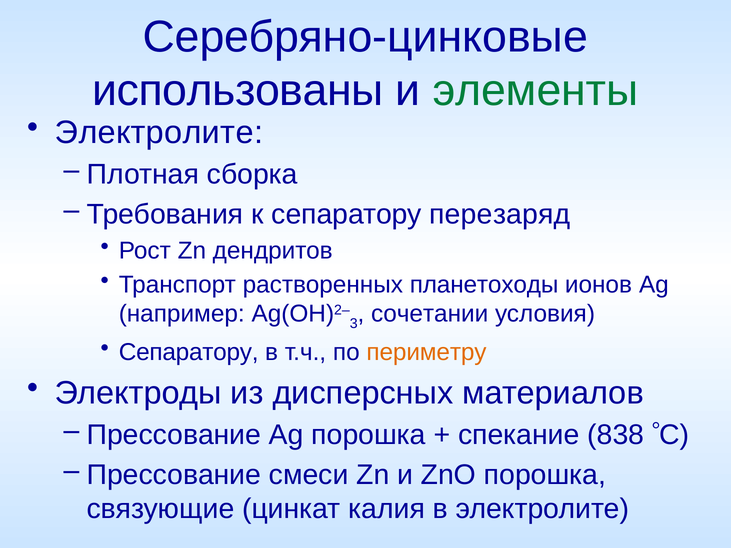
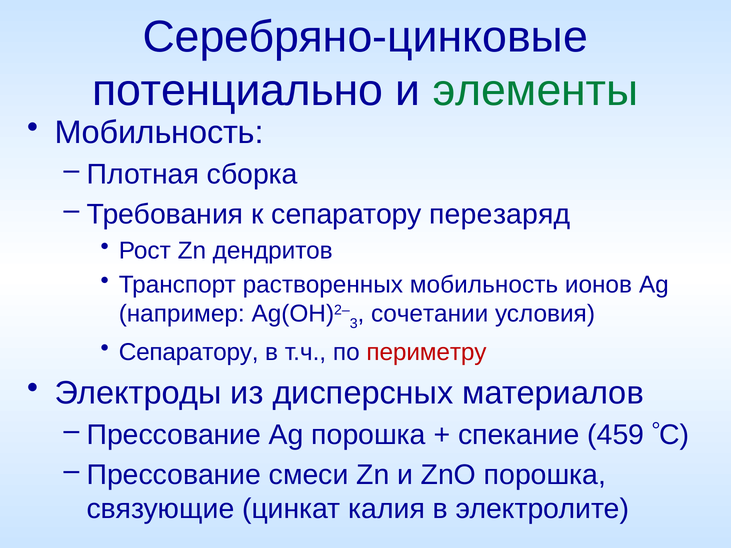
использованы: использованы -> потенциально (238, 91)
Электролите: Электролите -> Мобильность (159, 133)
растворенных планетоходы: планетоходы -> мобильность (484, 285)
периметру colour: orange -> red (427, 352)
838: 838 -> 459 (616, 435)
